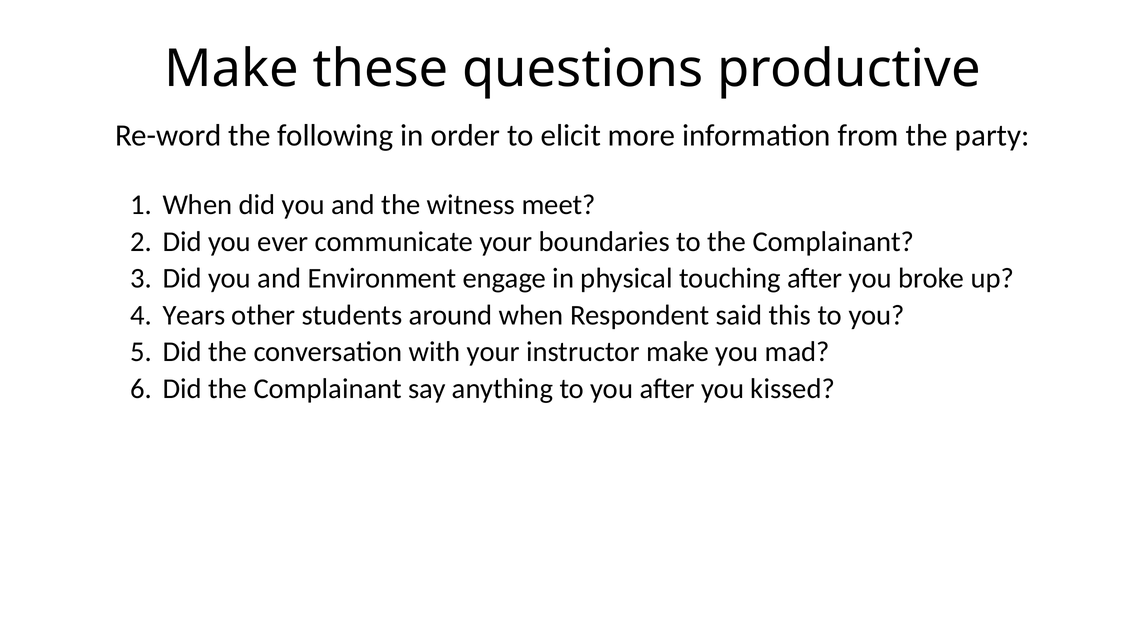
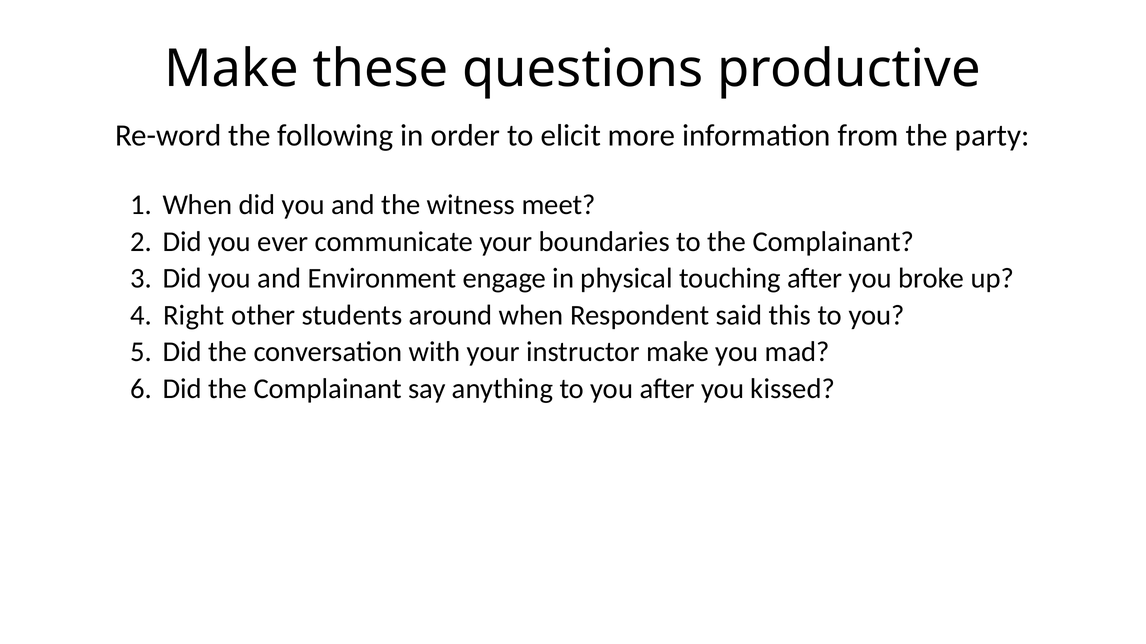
Years: Years -> Right (194, 316)
